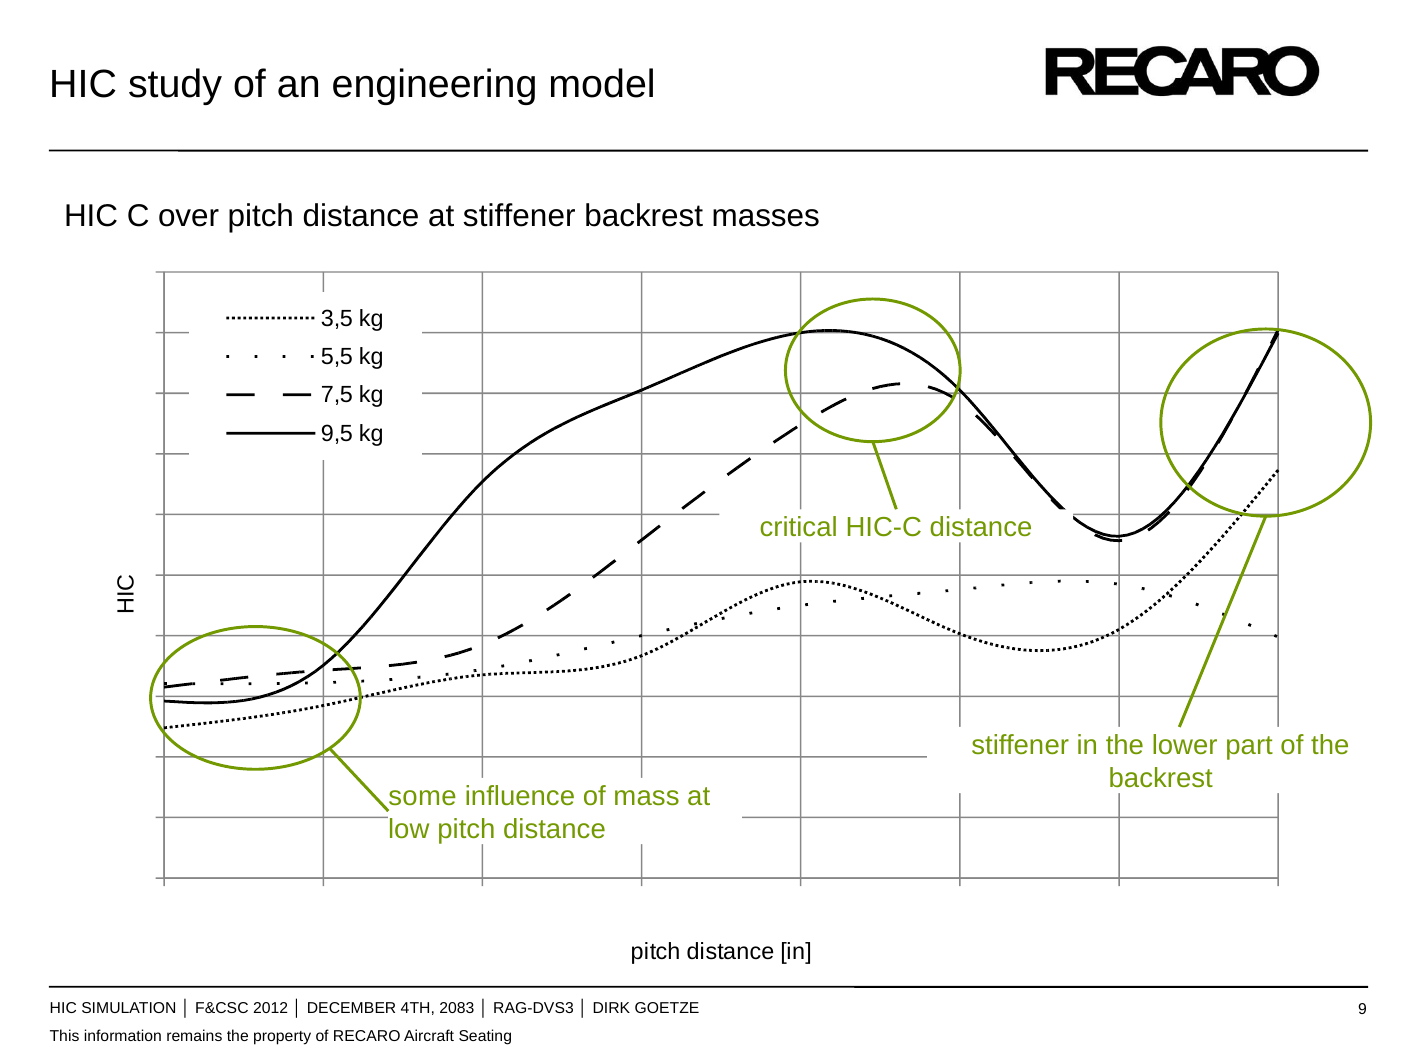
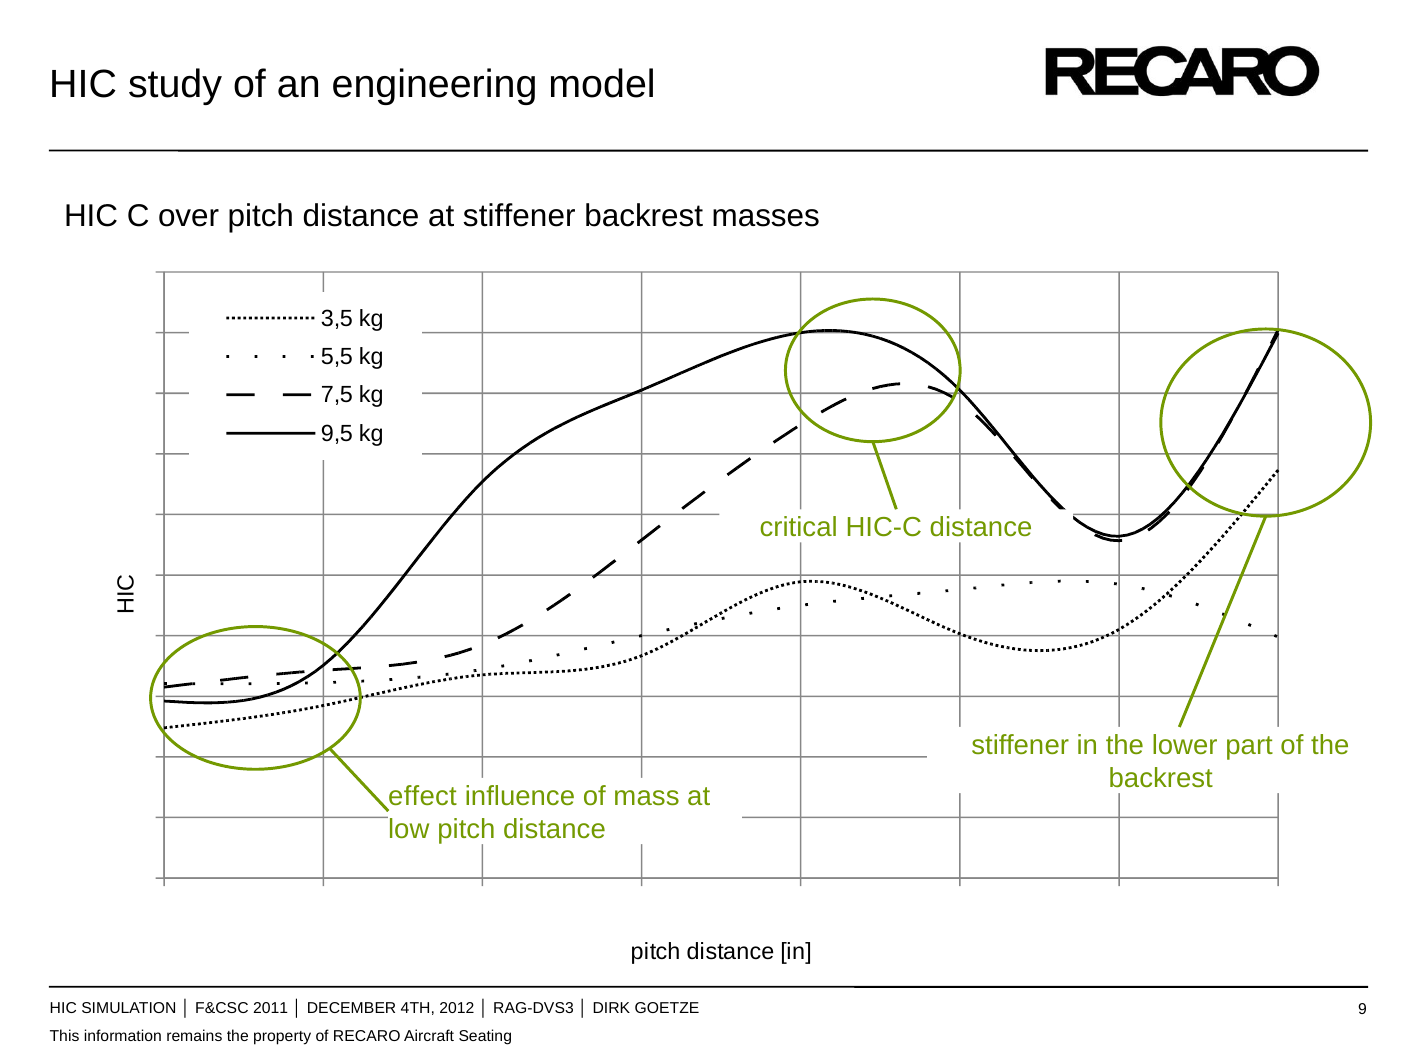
some: some -> effect (423, 797)
2012: 2012 -> 2011 (271, 1009)
2083: 2083 -> 2012 (457, 1009)
